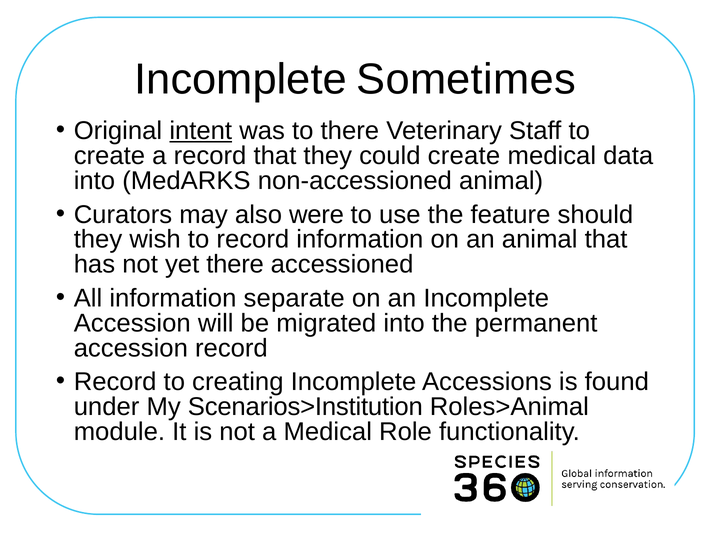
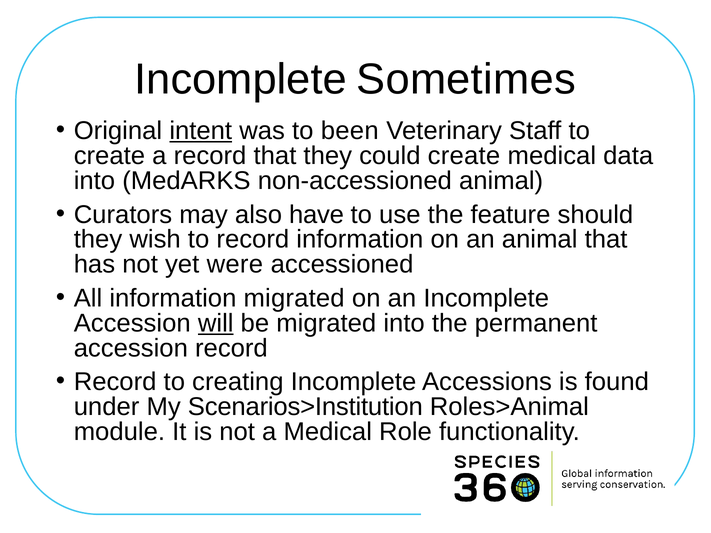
to there: there -> been (350, 131)
were: were -> have (316, 215)
yet there: there -> were (235, 265)
information separate: separate -> migrated (294, 298)
will underline: none -> present (216, 323)
